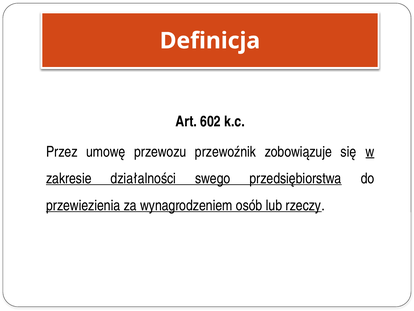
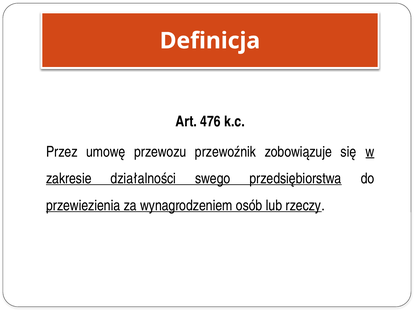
602: 602 -> 476 (211, 121)
